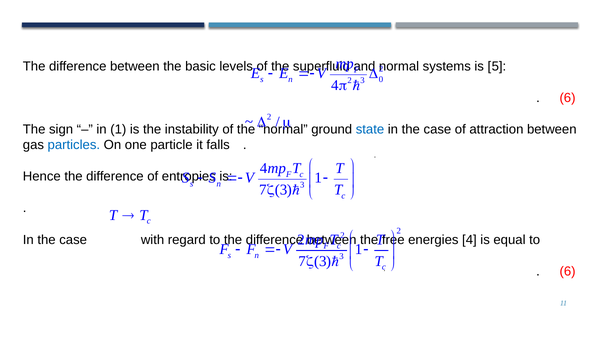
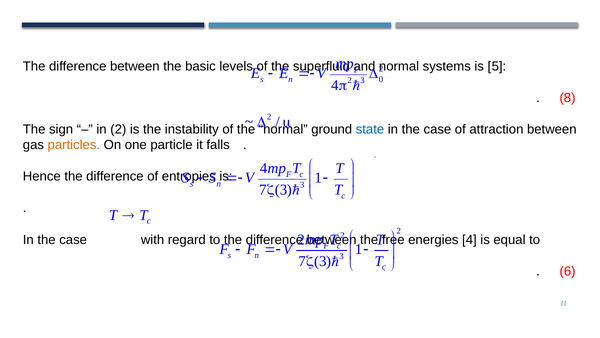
6: 6 -> 8 (568, 98)
in 1: 1 -> 2 (118, 129)
particles colour: blue -> orange (74, 145)
